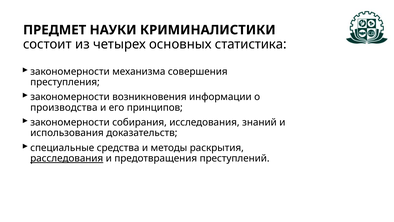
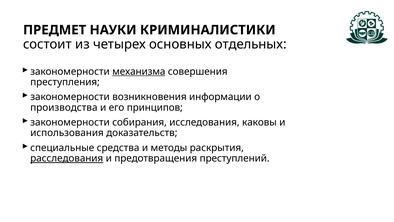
статистика: статистика -> отдельных (251, 44)
механизма underline: none -> present (139, 71)
знаний: знаний -> каковы (259, 122)
